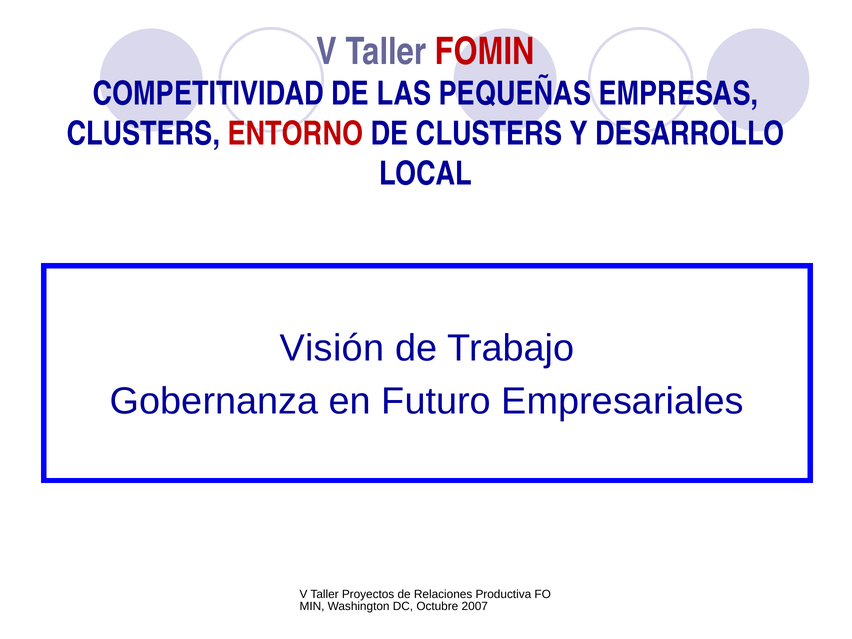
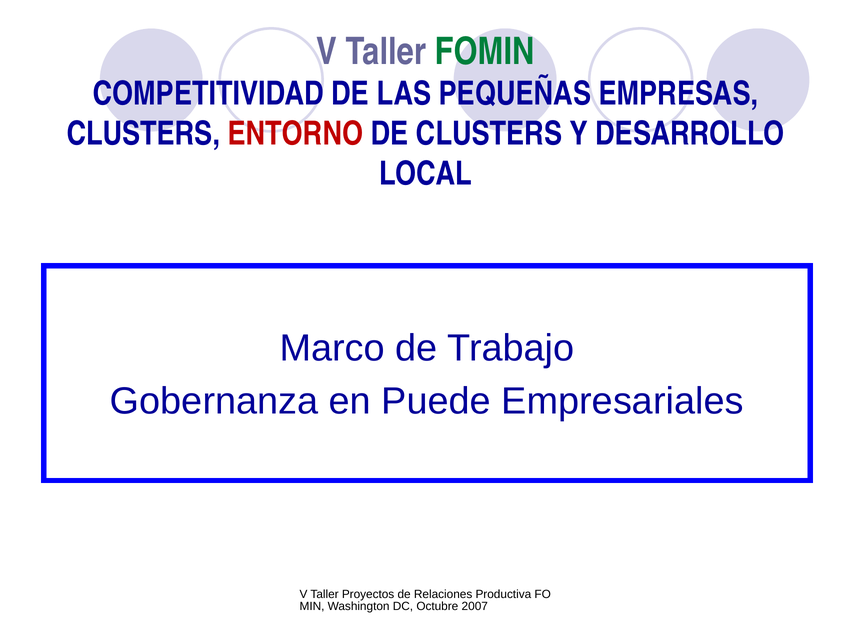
FOMIN colour: red -> green (485, 52)
Visión: Visión -> Marco (332, 348)
Futuro: Futuro -> Puede (436, 401)
